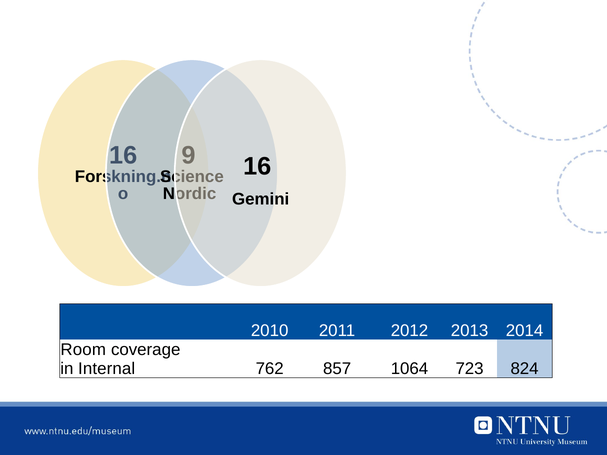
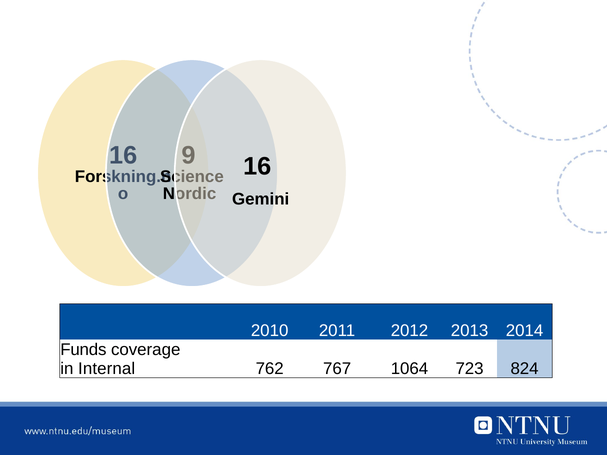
Room: Room -> Funds (83, 350)
857: 857 -> 767 (337, 369)
